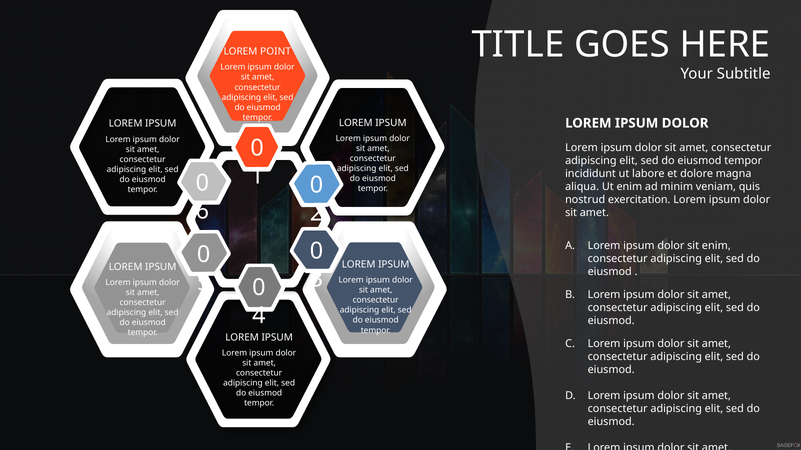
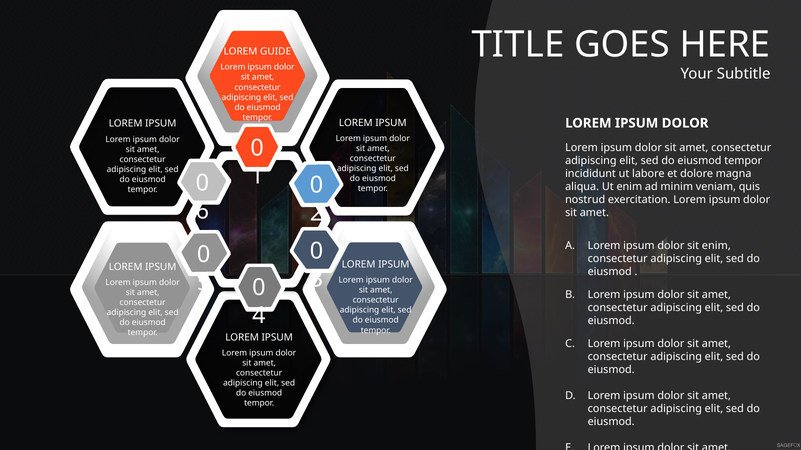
POINT: POINT -> GUIDE (276, 52)
